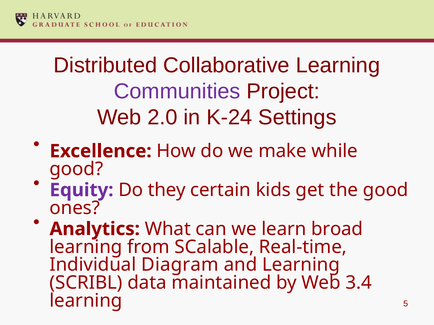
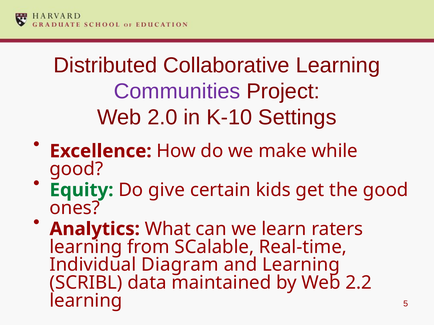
K-24: K-24 -> K-10 (229, 118)
Equity colour: purple -> green (82, 190)
they: they -> give (167, 190)
broad: broad -> raters (337, 229)
3.4: 3.4 -> 2.2 (359, 283)
